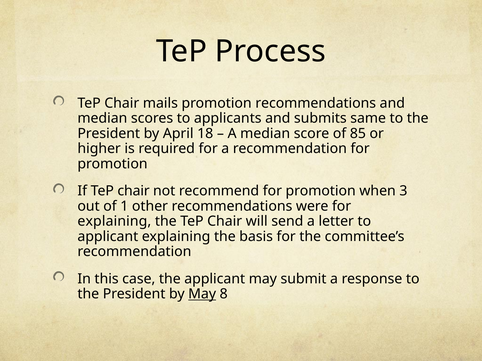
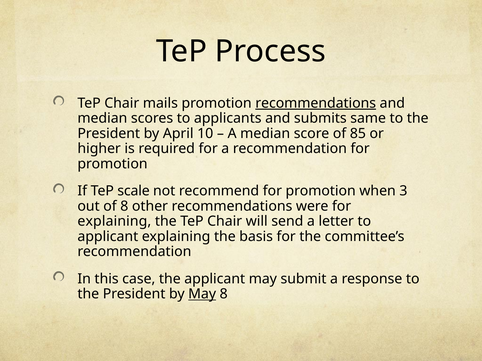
recommendations underline: none -> present (316, 103)
18: 18 -> 10 (205, 134)
If TeP chair: chair -> scale (134, 191)
of 1: 1 -> 8 (124, 206)
